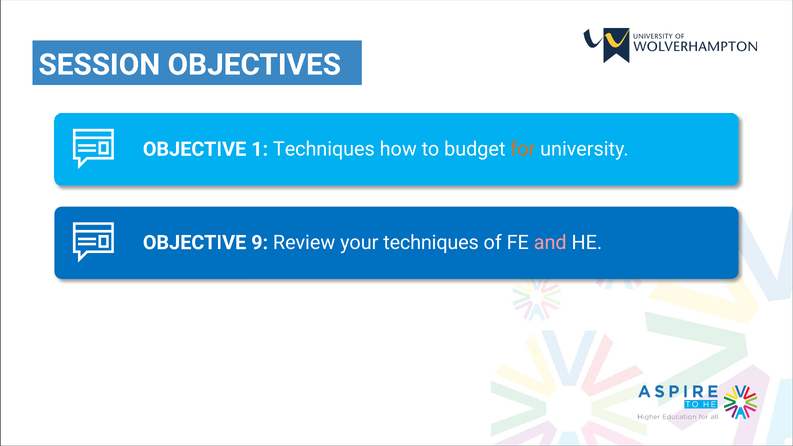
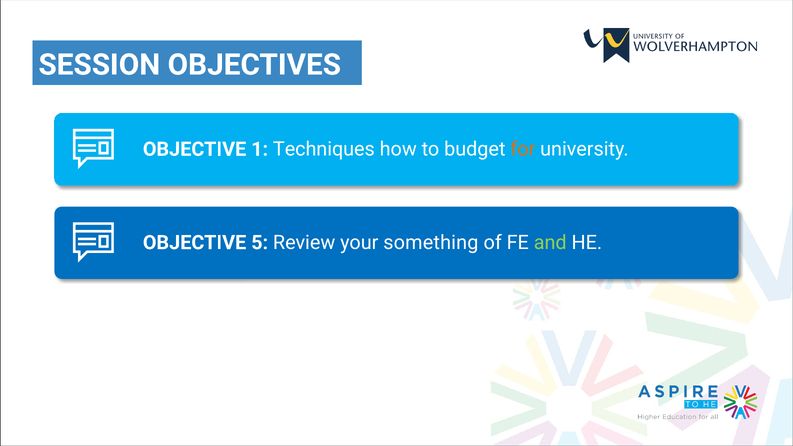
9: 9 -> 5 (260, 243)
your techniques: techniques -> something (431, 243)
and colour: pink -> light green (550, 243)
